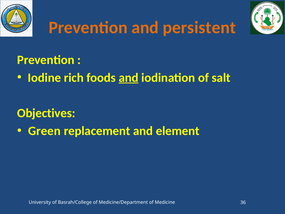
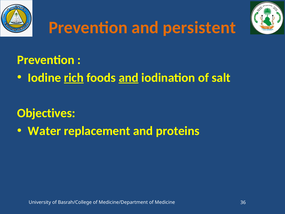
rich underline: none -> present (74, 78)
Green: Green -> Water (44, 131)
element: element -> proteins (178, 131)
